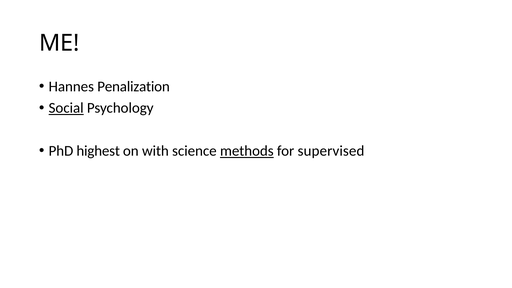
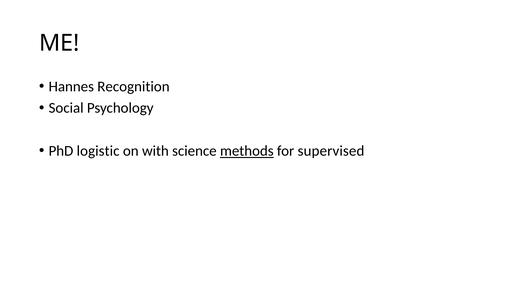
Penalization: Penalization -> Recognition (133, 87)
Social underline: present -> none (66, 108)
highest: highest -> logistic (98, 151)
